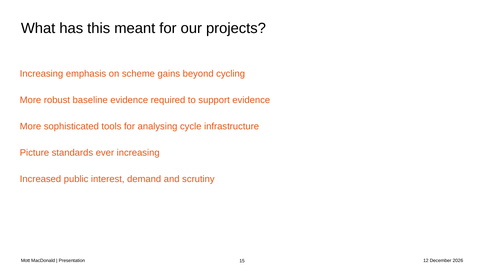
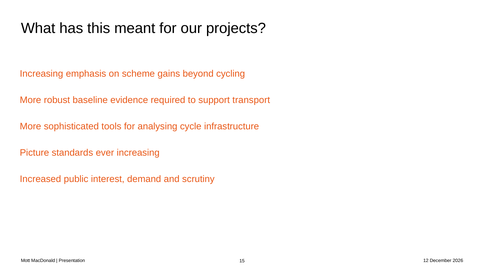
support evidence: evidence -> transport (251, 100)
